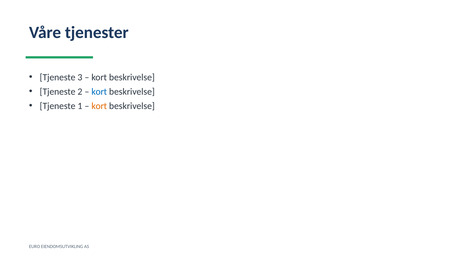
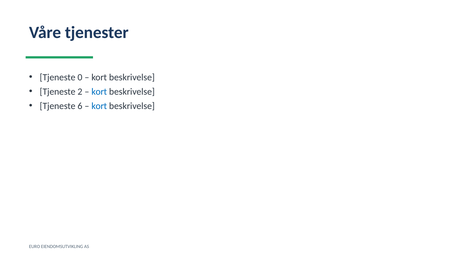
3: 3 -> 0 (80, 77)
1: 1 -> 6 (80, 106)
kort colour: orange -> blue (99, 106)
